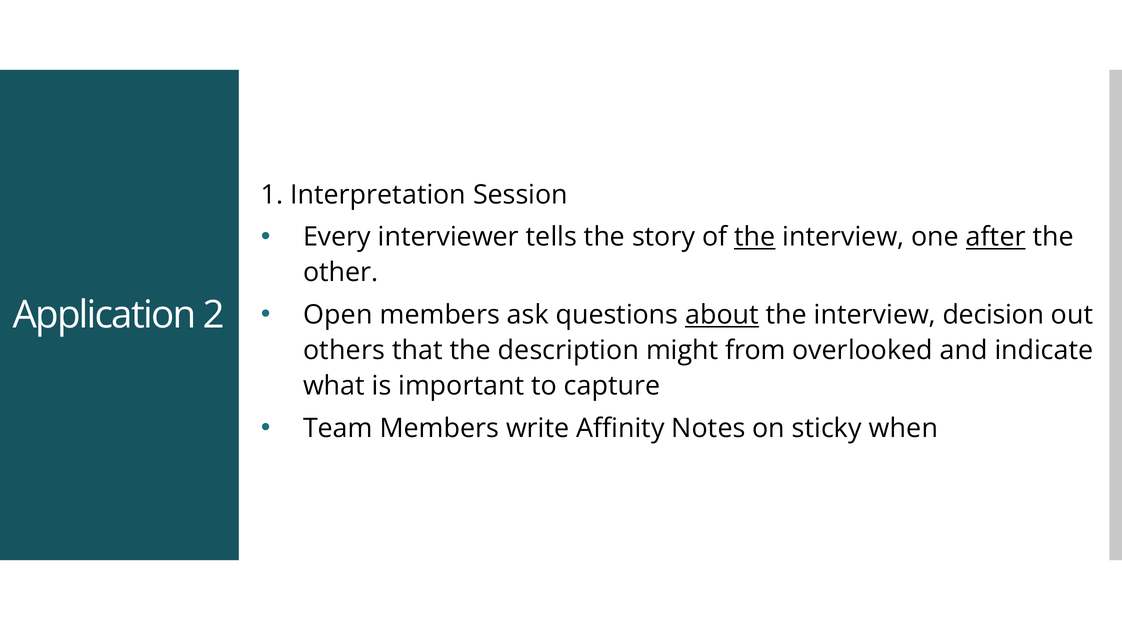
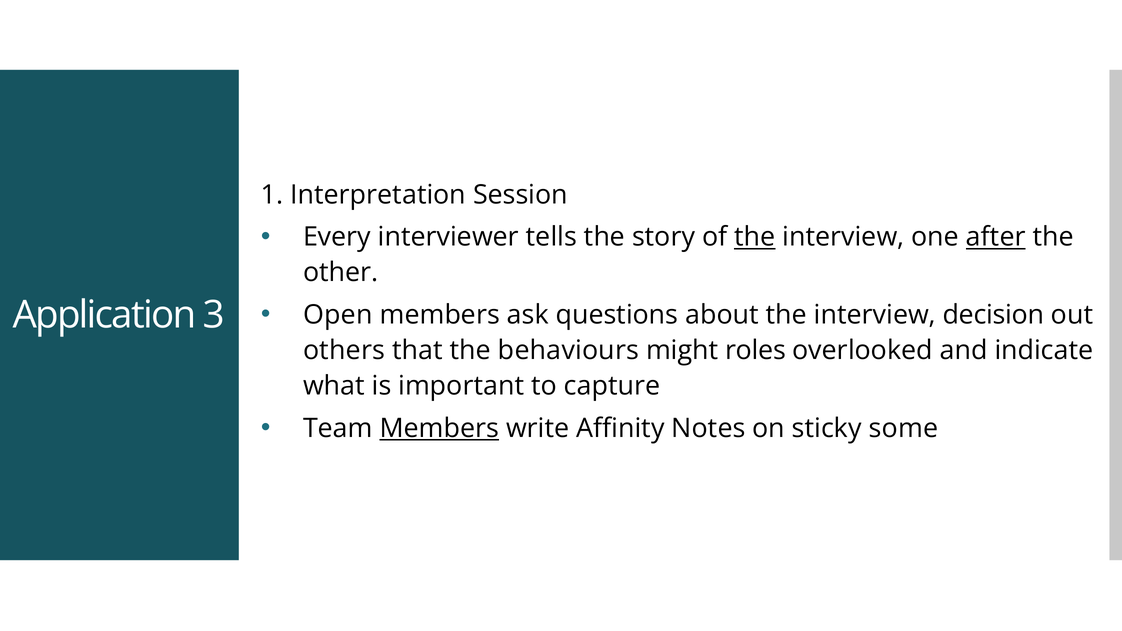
2: 2 -> 3 (214, 315)
about underline: present -> none (722, 315)
description: description -> behaviours (568, 351)
from: from -> roles (755, 351)
Members underline: none -> present (439, 428)
when: when -> some (903, 428)
